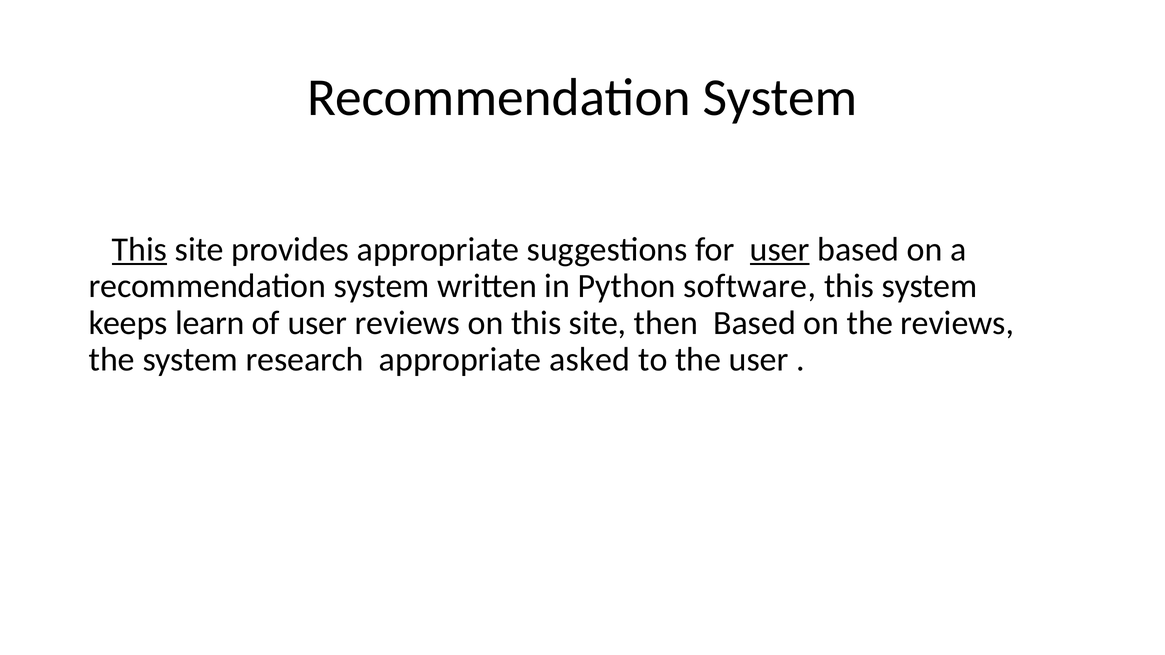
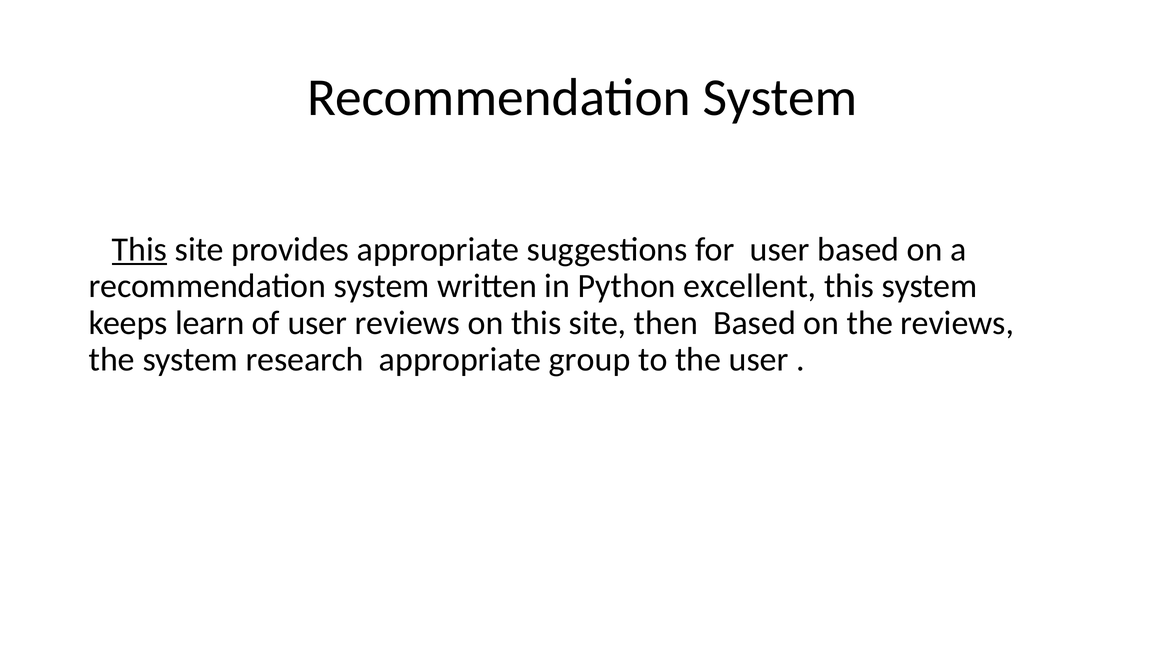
user underline: present -> none (780, 250)
software: software -> excellent (750, 286)
asked: asked -> group (590, 360)
